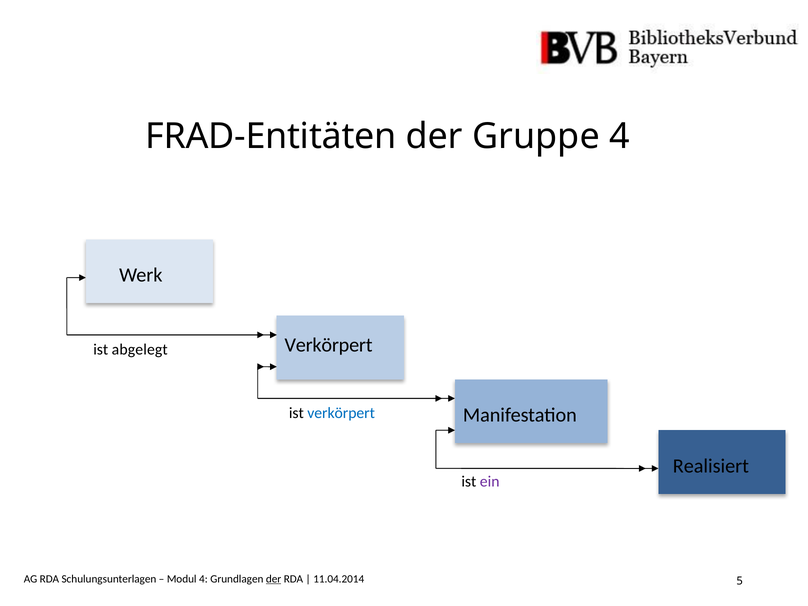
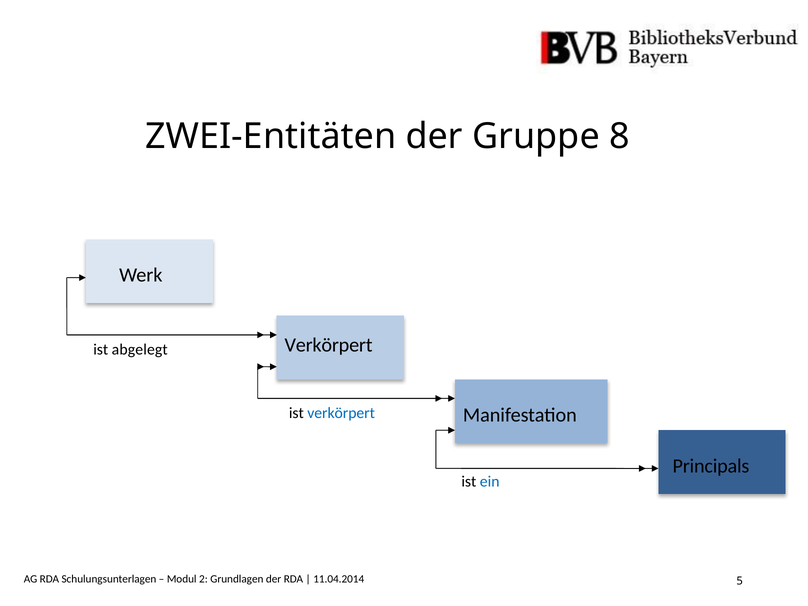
FRAD-Entitäten: FRAD-Entitäten -> ZWEI-Entitäten (271, 136)
Gruppe 4: 4 -> 8 (619, 136)
Realisiert: Realisiert -> Principals (711, 466)
ein colour: purple -> blue (490, 481)
4: 4 -> 2 (203, 579)
der underline: present -> none (274, 579)
